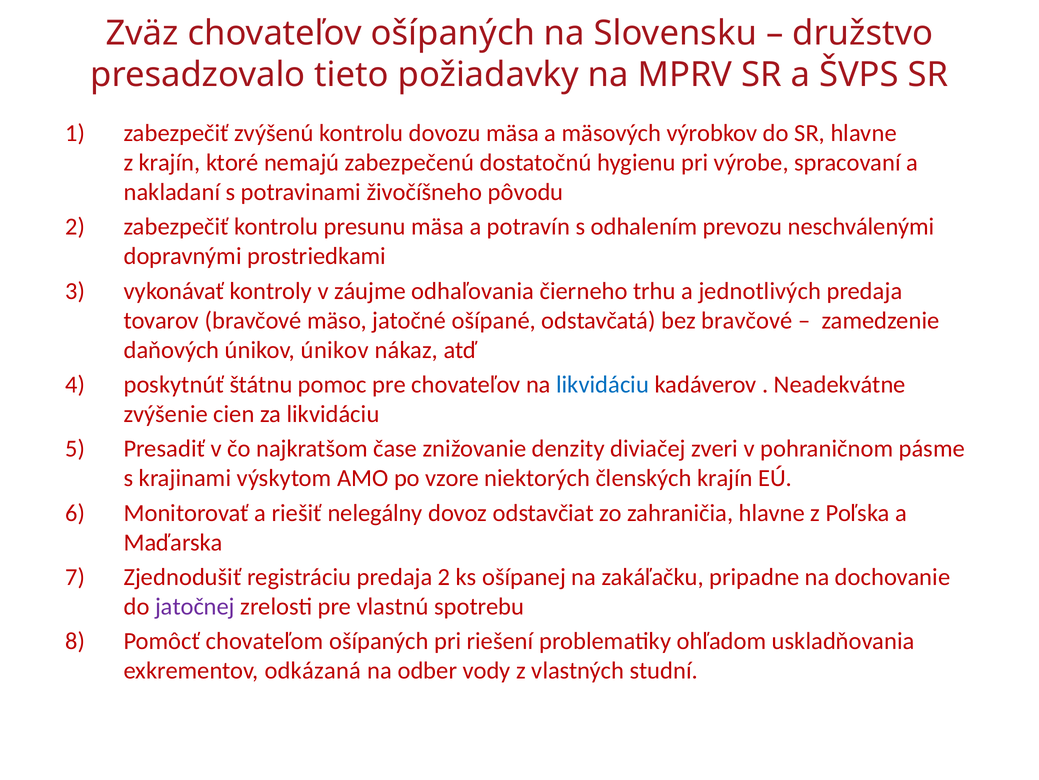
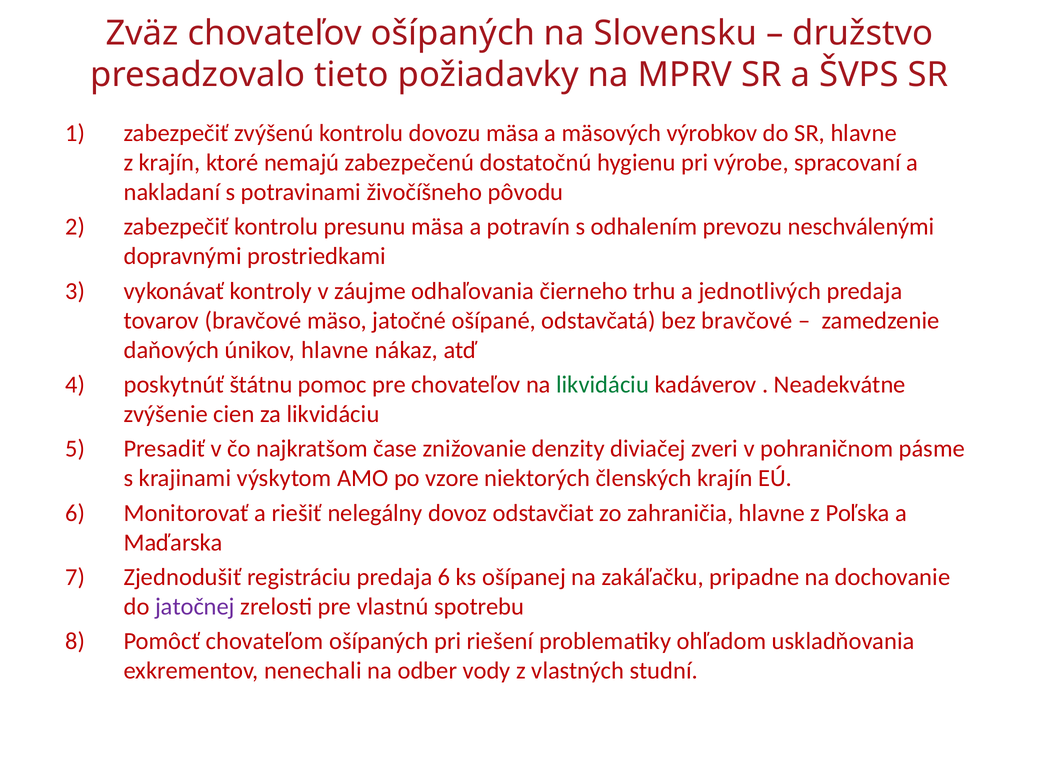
únikov únikov: únikov -> hlavne (335, 350)
likvidáciu colour: blue -> green (603, 384)
predaja 2: 2 -> 6 (444, 577)
odkázaná: odkázaná -> nenechali (313, 670)
